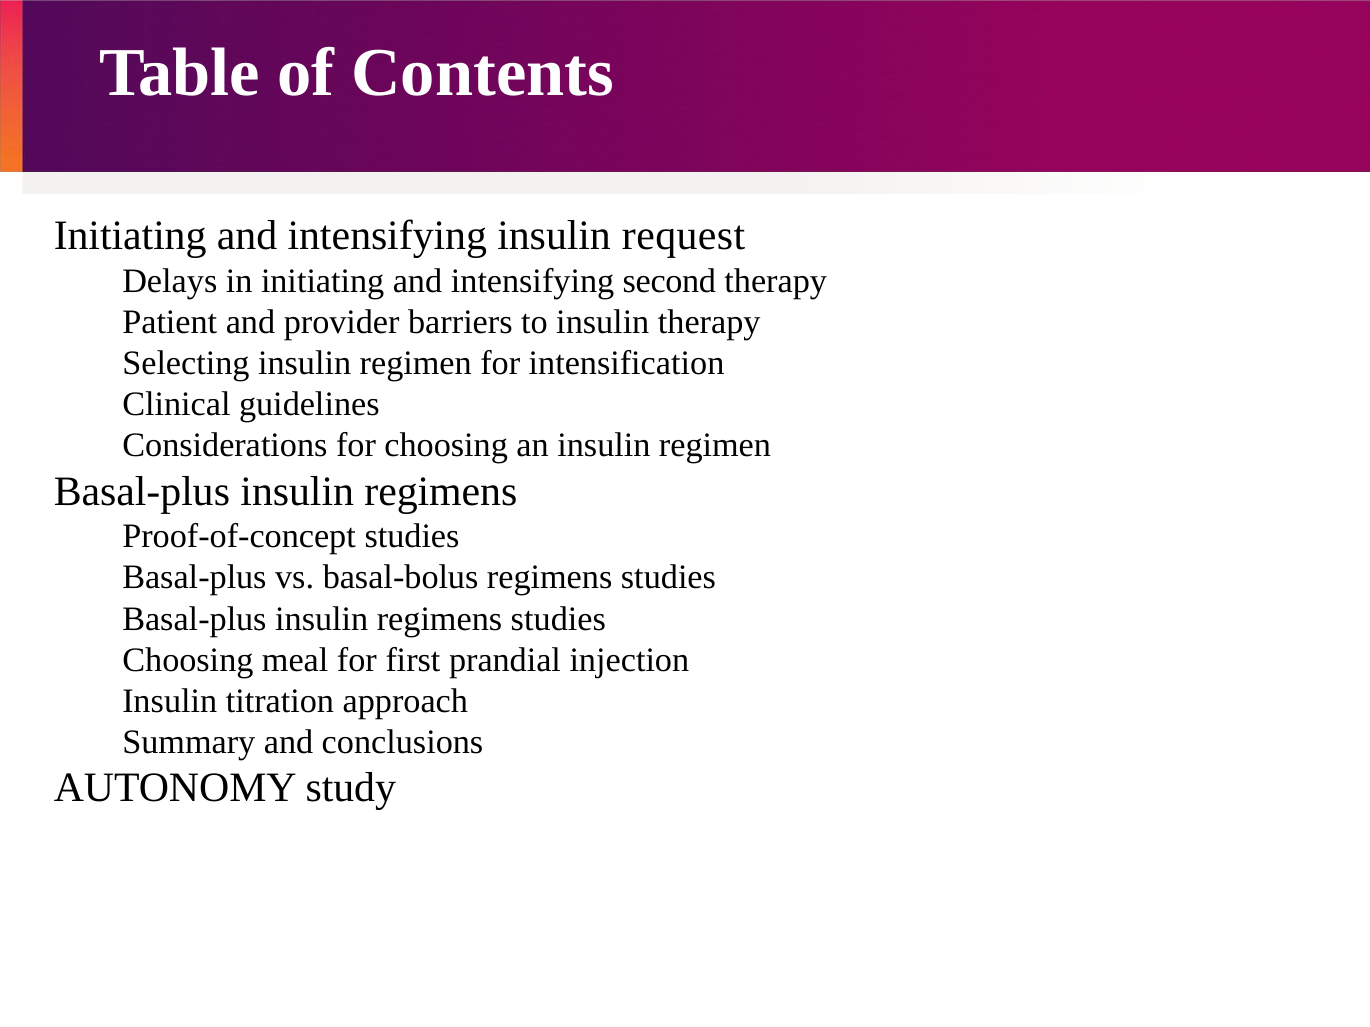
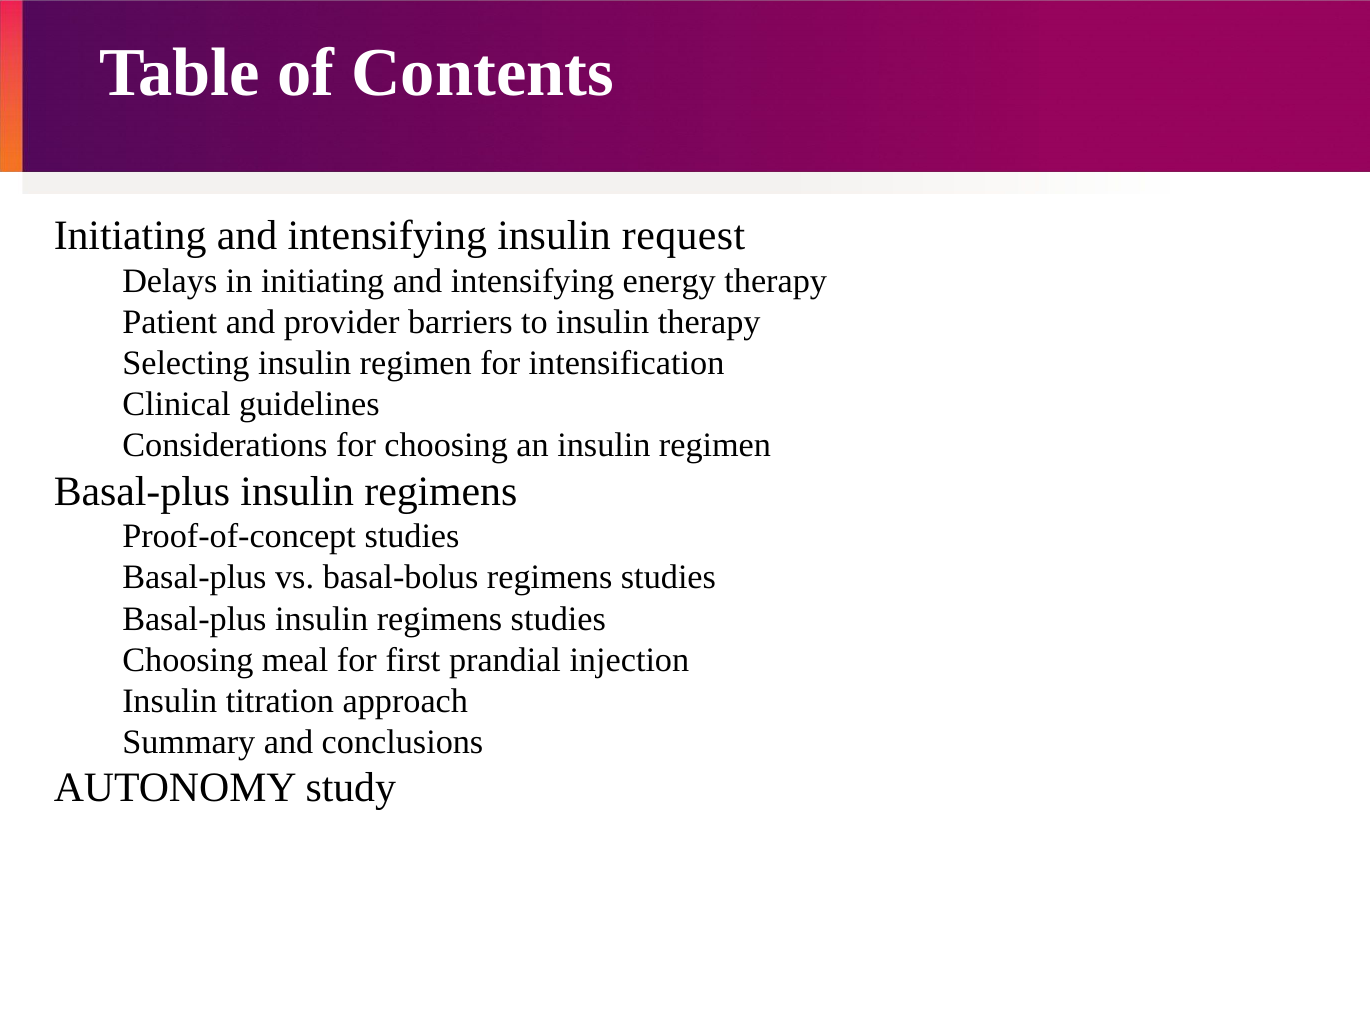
second: second -> energy (669, 281)
